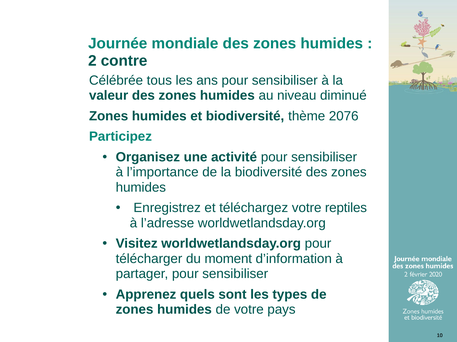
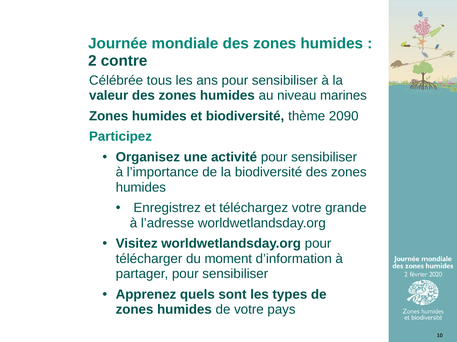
diminué: diminué -> marines (343, 96)
2076: 2076 -> 2090 (344, 116)
reptiles: reptiles -> grande (346, 208)
